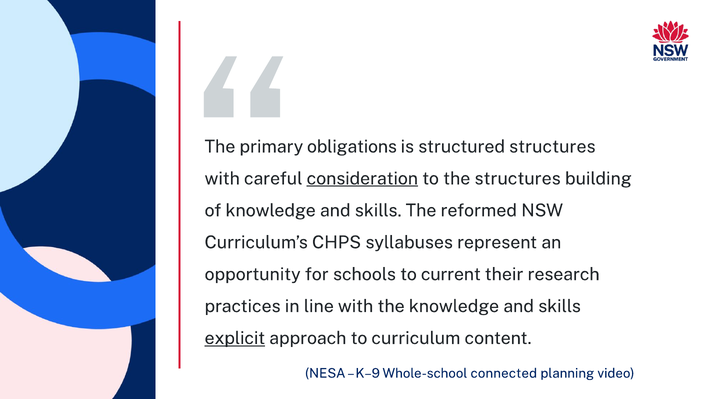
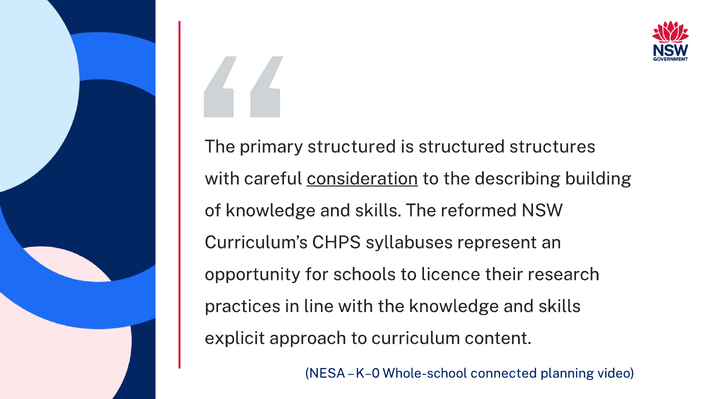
obligations: obligations -> structured (352, 147)
the structures: structures -> describing (518, 179)
current: current -> licence (451, 274)
explicit underline: present -> none (235, 338)
K–9: K–9 -> K–0 (368, 373)
